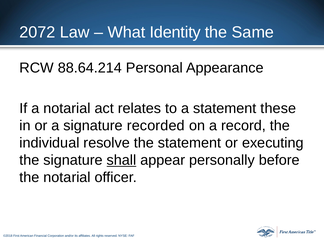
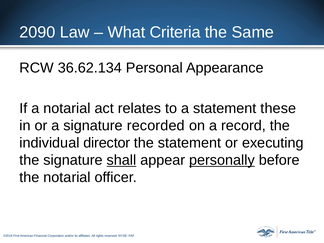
2072: 2072 -> 2090 (37, 32)
Identity: Identity -> Criteria (175, 32)
88.64.214: 88.64.214 -> 36.62.134 (90, 68)
resolve: resolve -> director (107, 143)
personally underline: none -> present (222, 160)
